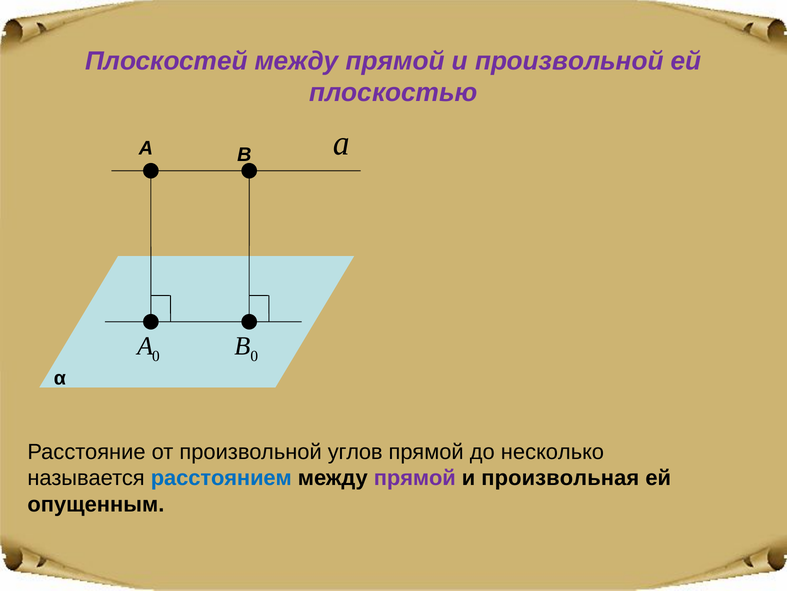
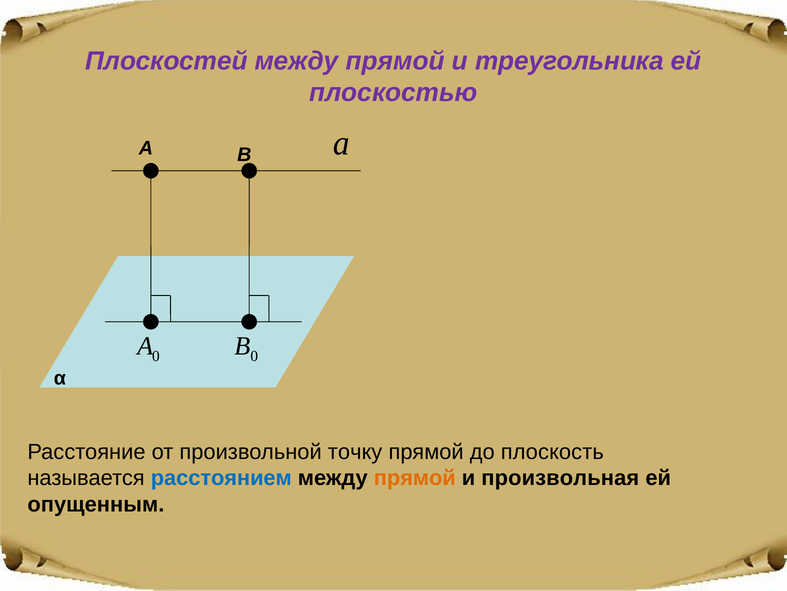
и произвольной: произвольной -> треугольника (569, 61)
углов: углов -> точку (355, 451)
несколько: несколько -> плоскость (552, 451)
прямой colour: purple -> orange (415, 478)
